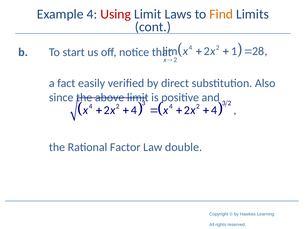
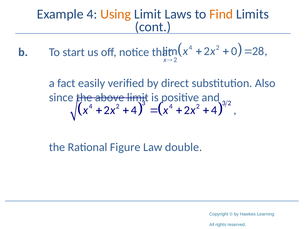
Using colour: red -> orange (116, 14)
1: 1 -> 0 (234, 51)
Factor: Factor -> Figure (125, 148)
